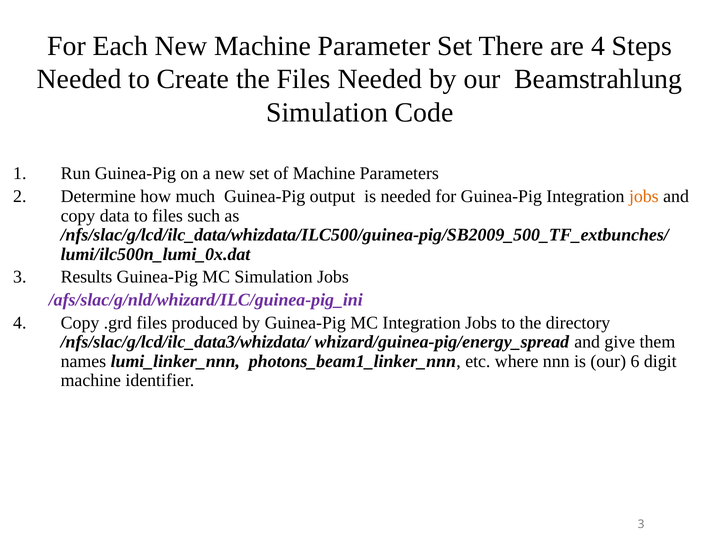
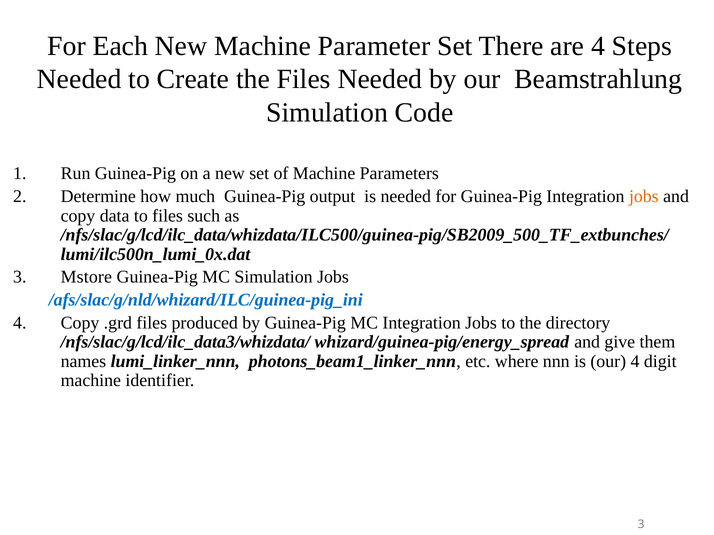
Results: Results -> Mstore (86, 277)
/afs/slac/g/nld/whizard/ILC/guinea-pig_ini colour: purple -> blue (206, 300)
our 6: 6 -> 4 (635, 362)
